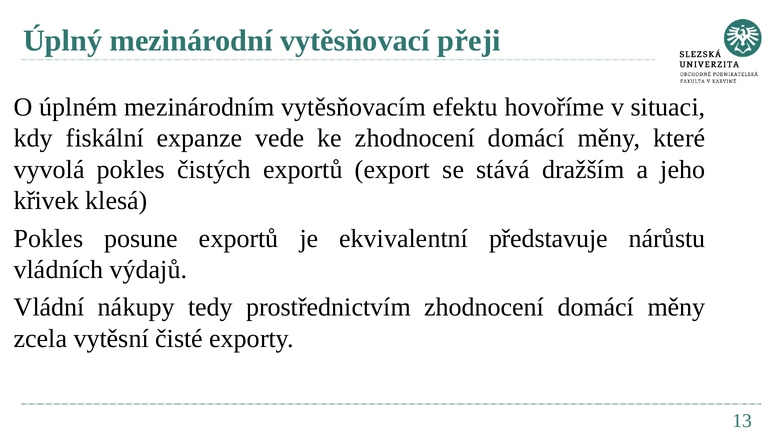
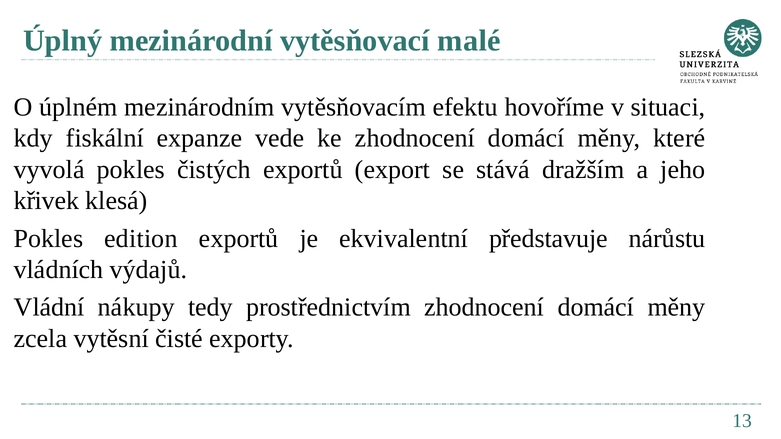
přeji: přeji -> malé (469, 41)
posune: posune -> edition (141, 239)
